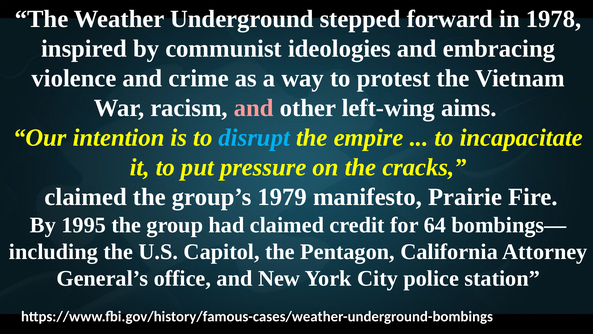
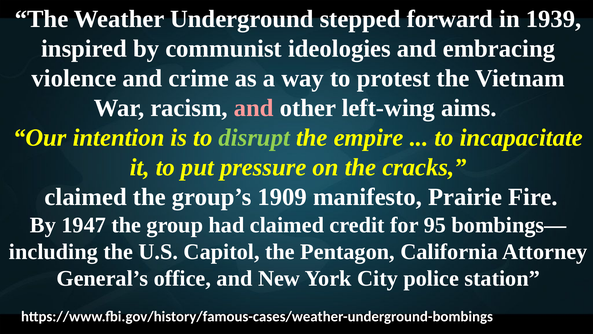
1978: 1978 -> 1939 (554, 19)
disrupt colour: light blue -> light green (254, 138)
1979: 1979 -> 1909 (282, 197)
1995: 1995 -> 1947 (84, 225)
64: 64 -> 95 (435, 225)
